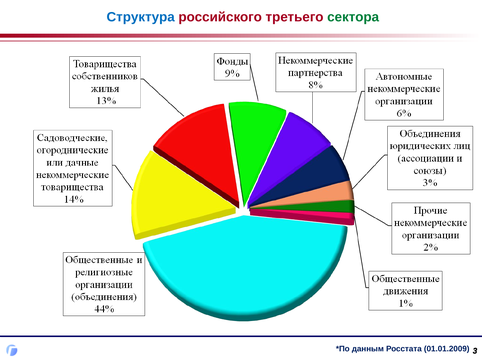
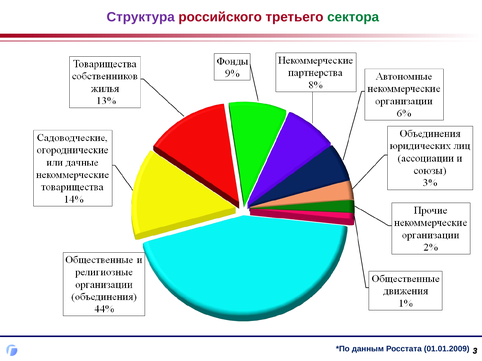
Структура colour: blue -> purple (141, 17)
